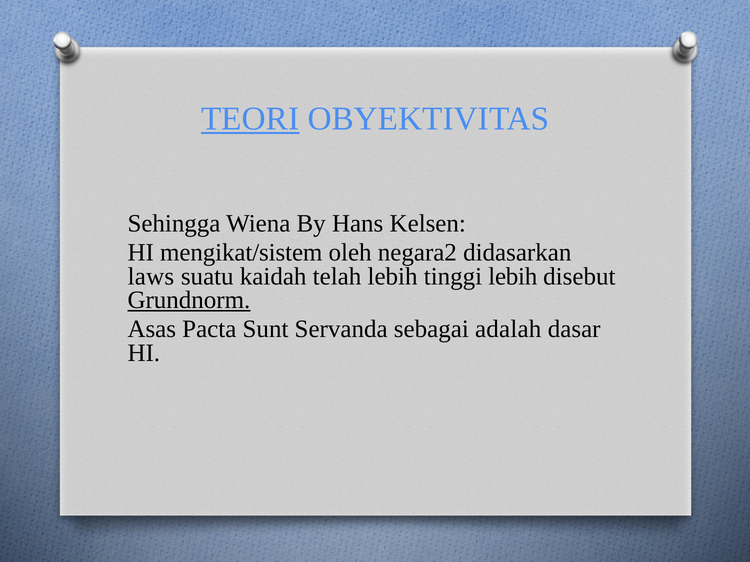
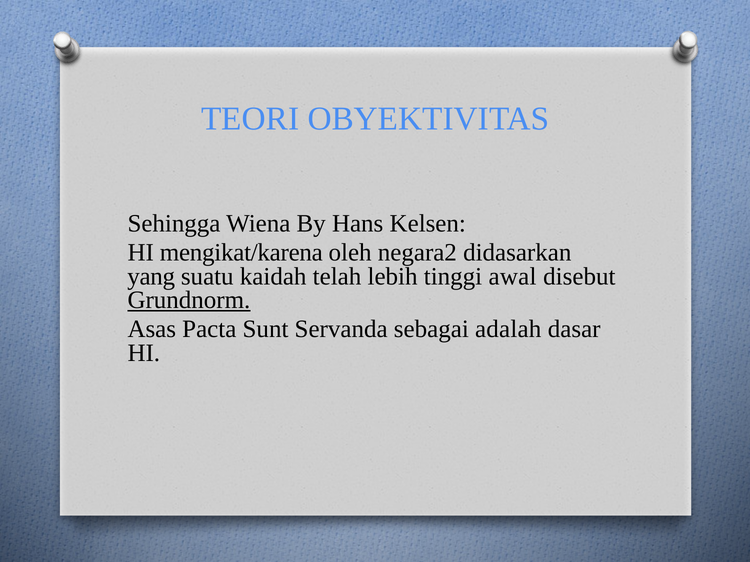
TEORI underline: present -> none (250, 119)
mengikat/sistem: mengikat/sistem -> mengikat/karena (241, 253)
laws: laws -> yang (151, 277)
tinggi lebih: lebih -> awal (513, 277)
